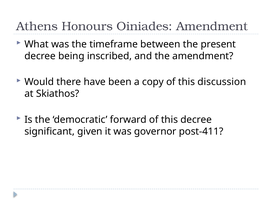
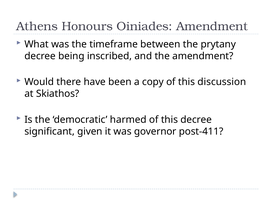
present: present -> prytany (218, 44)
forward: forward -> harmed (128, 120)
